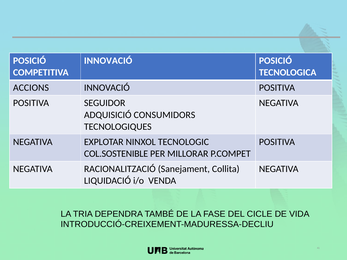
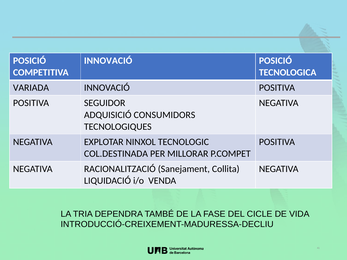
ACCIONS: ACCIONS -> VARIADA (31, 88)
COL.SOSTENIBLE: COL.SOSTENIBLE -> COL.DESTINADA (116, 154)
